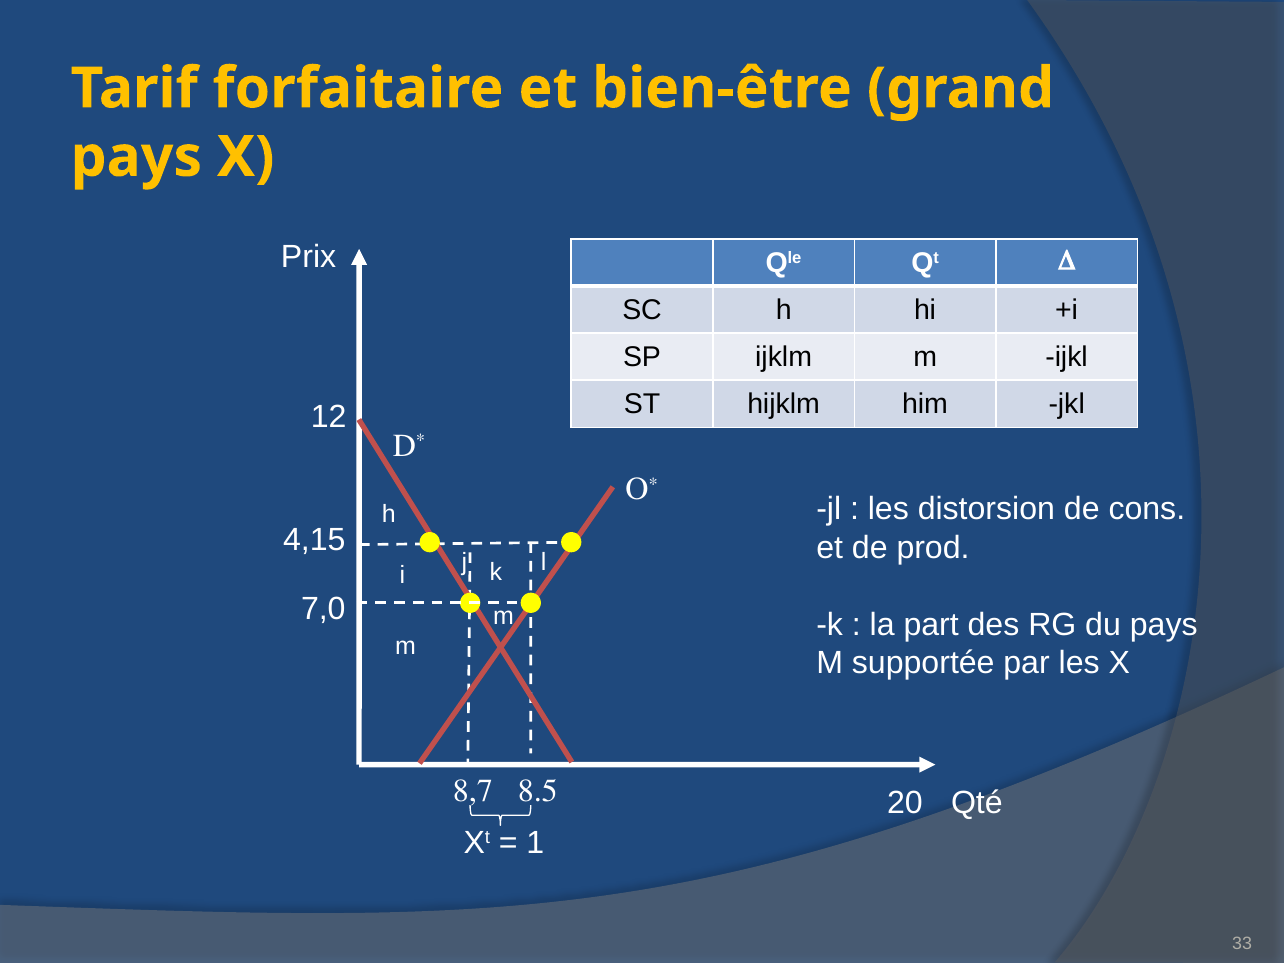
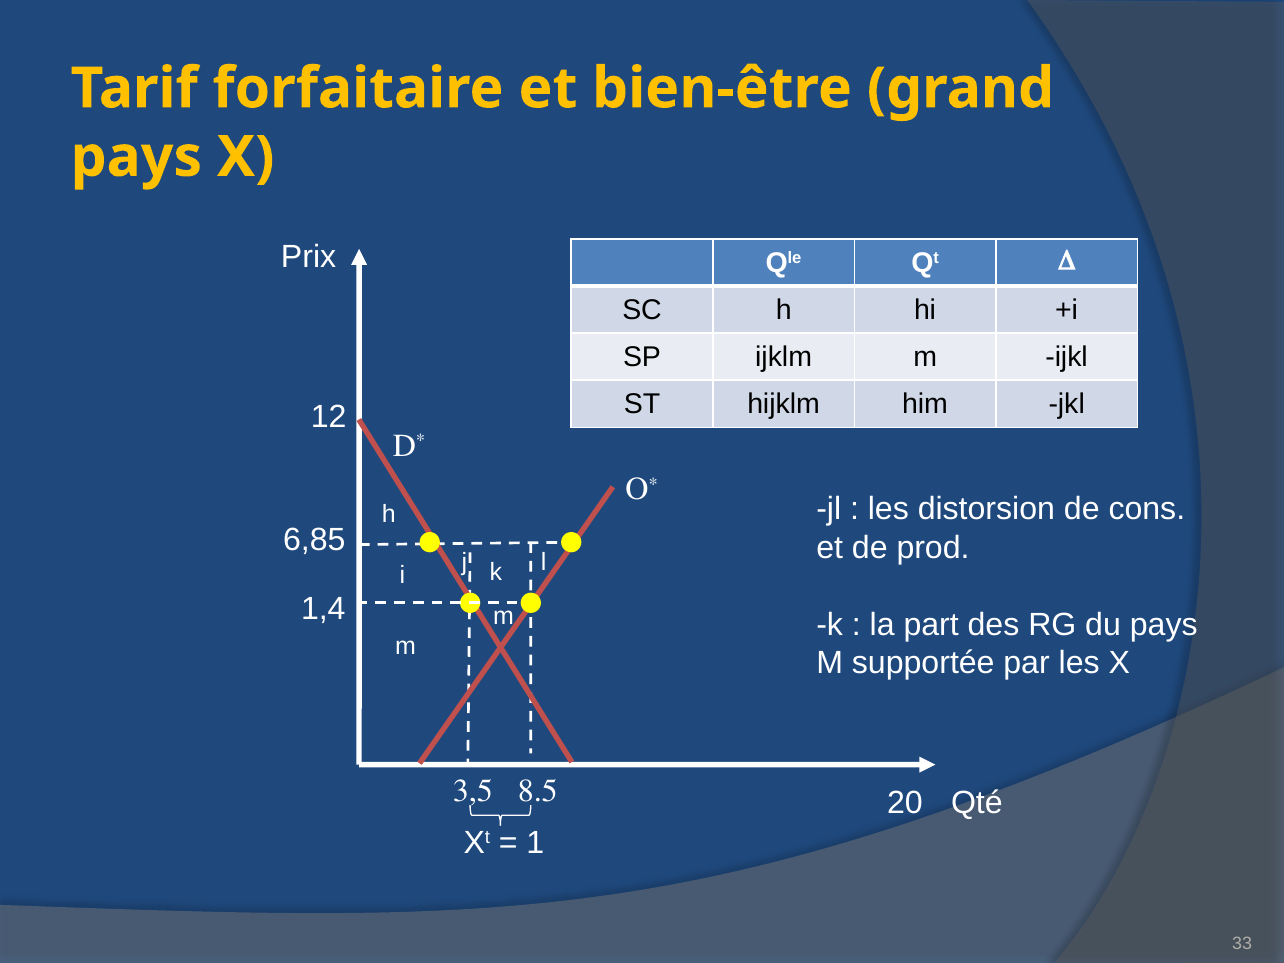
4,15: 4,15 -> 6,85 (314, 540)
7,0: 7,0 -> 1,4 (323, 609)
8,7: 8,7 -> 3,5 (473, 791)
